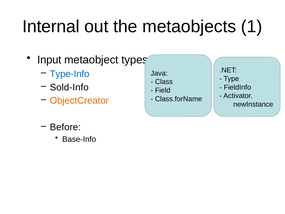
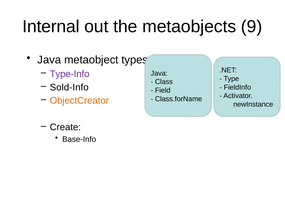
1: 1 -> 9 (252, 27)
Input: Input -> Java (49, 60)
Type-Info colour: blue -> purple (70, 74)
Before: Before -> Create (65, 127)
